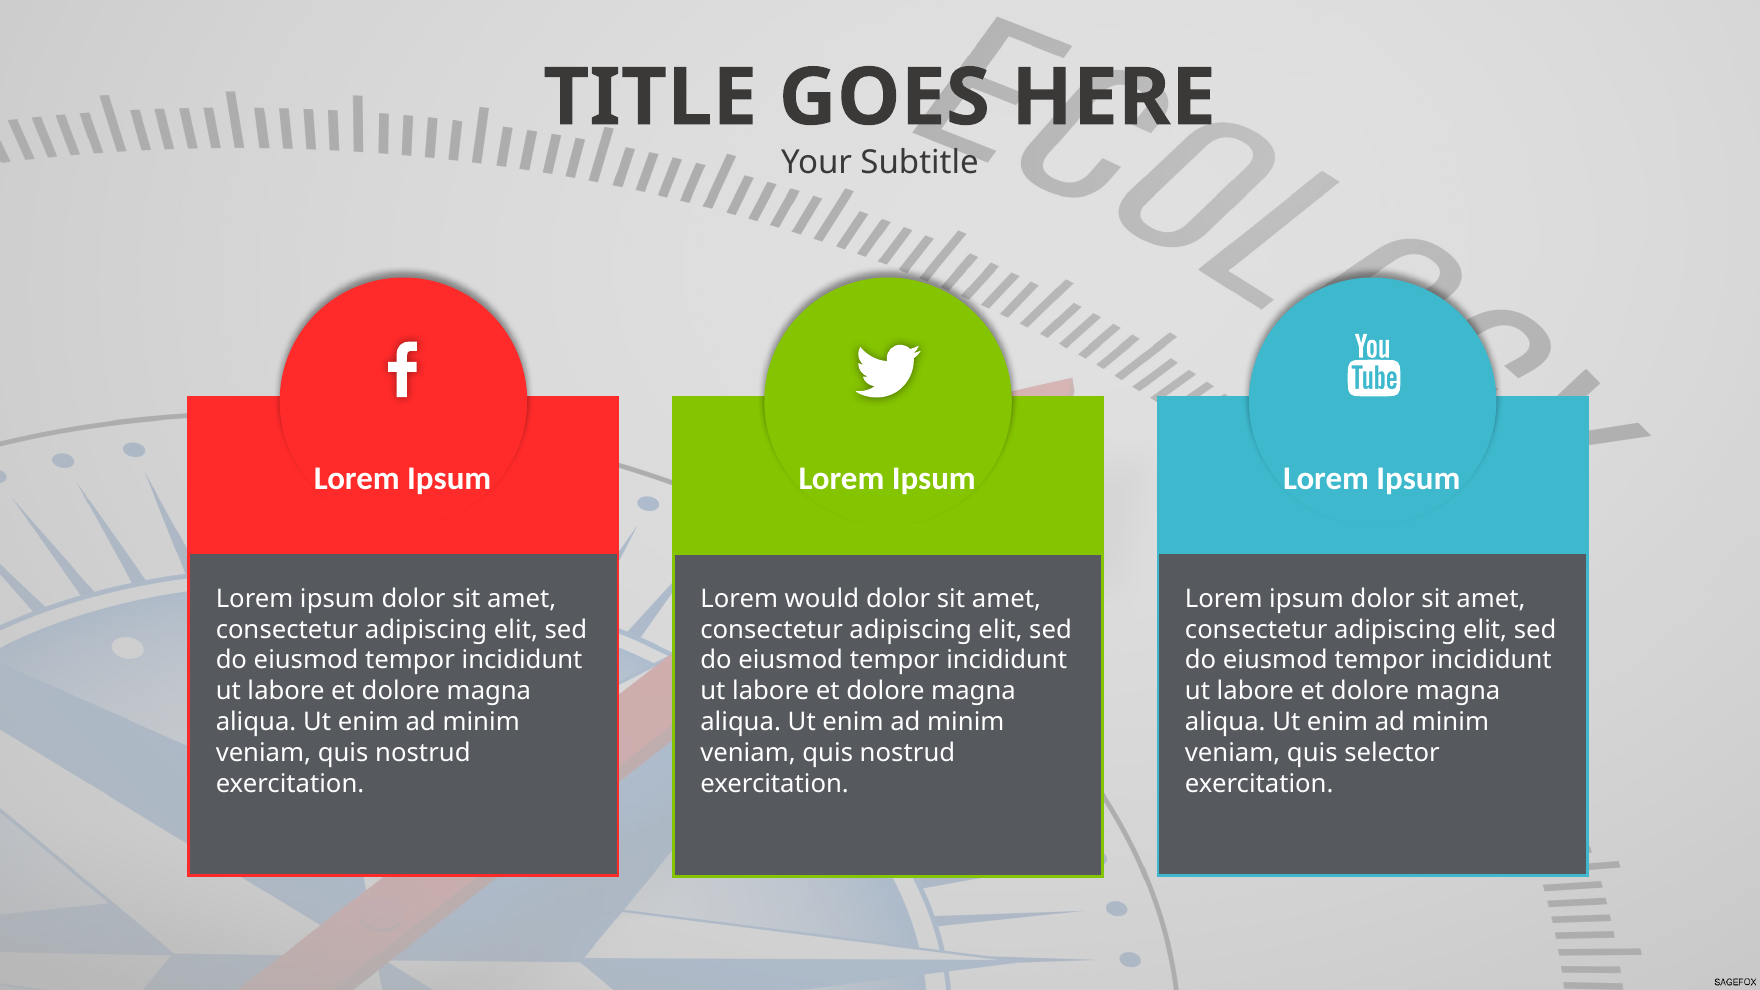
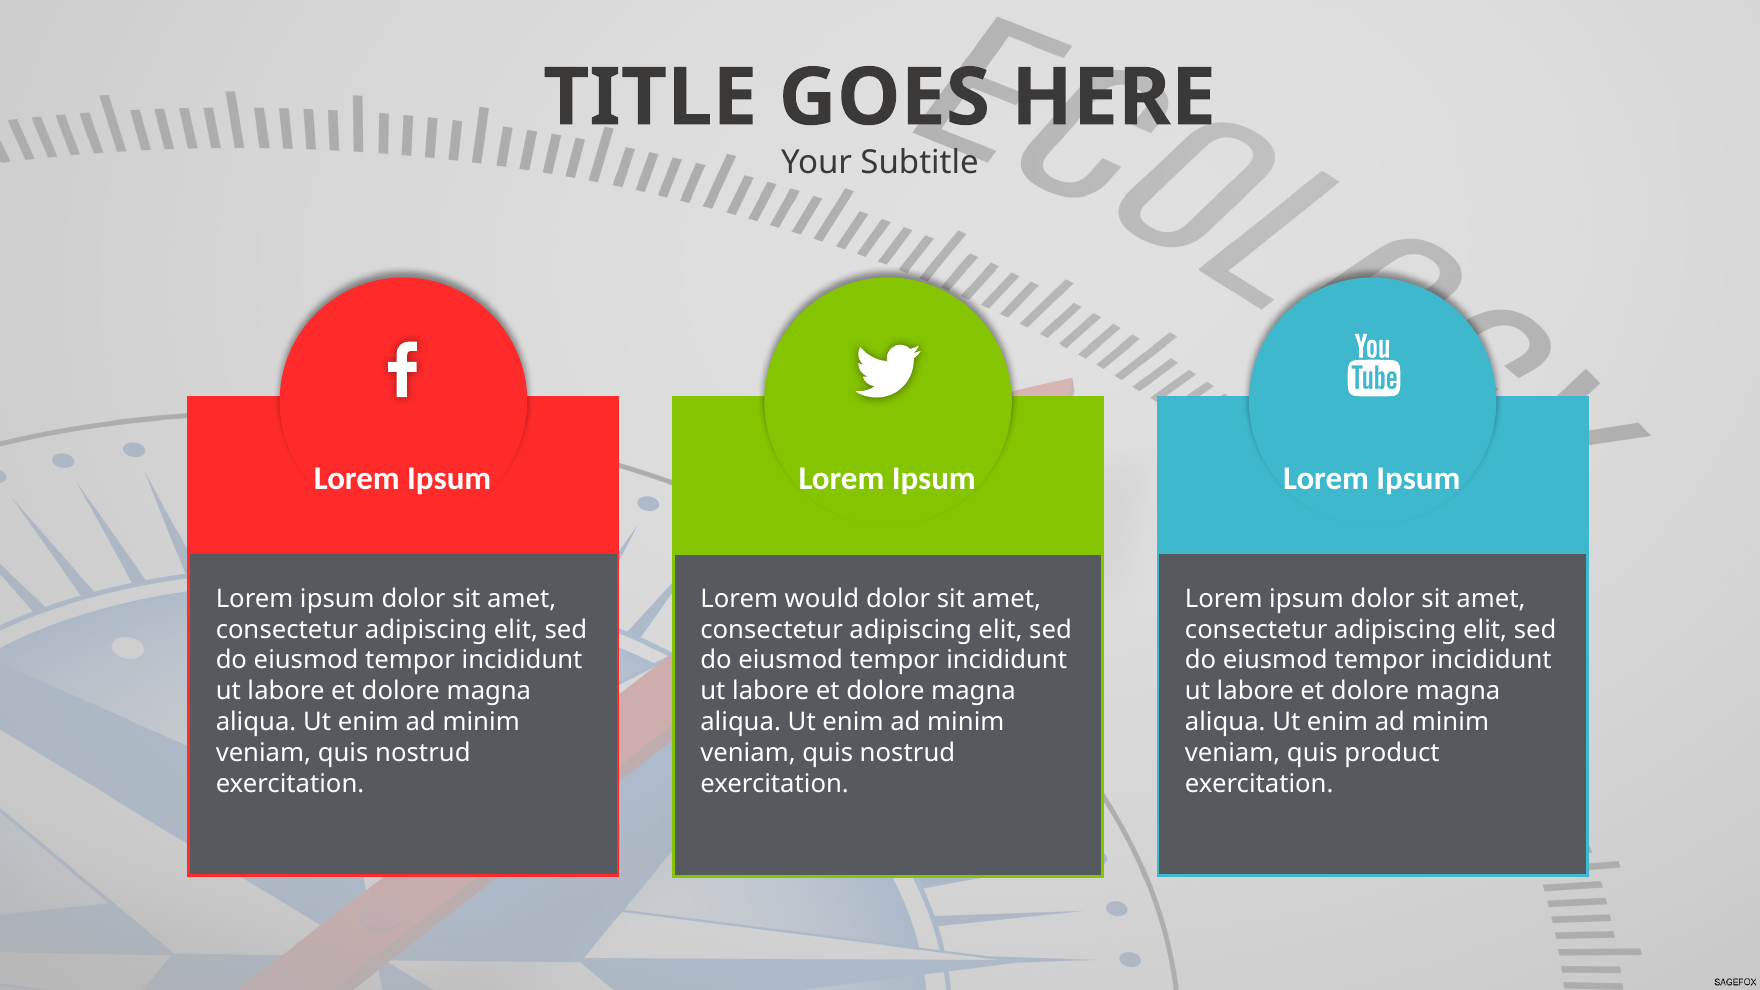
selector: selector -> product (1392, 753)
